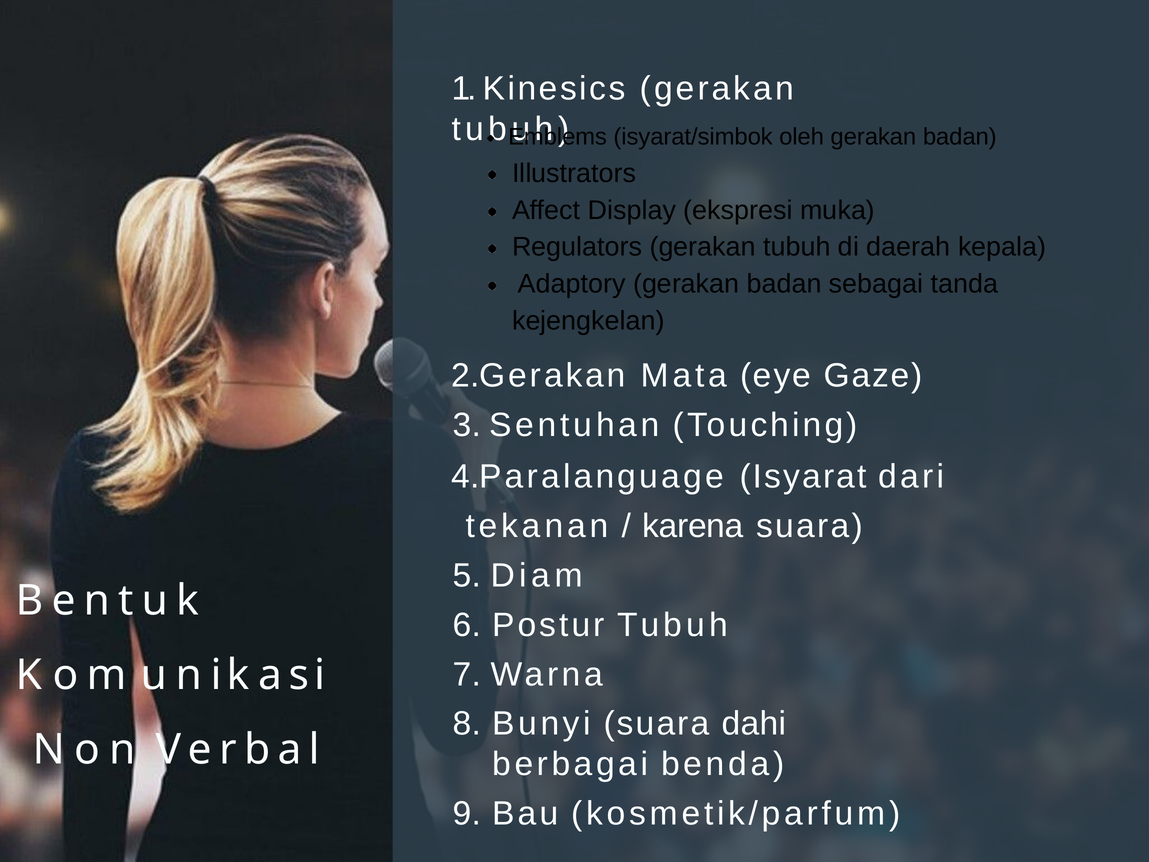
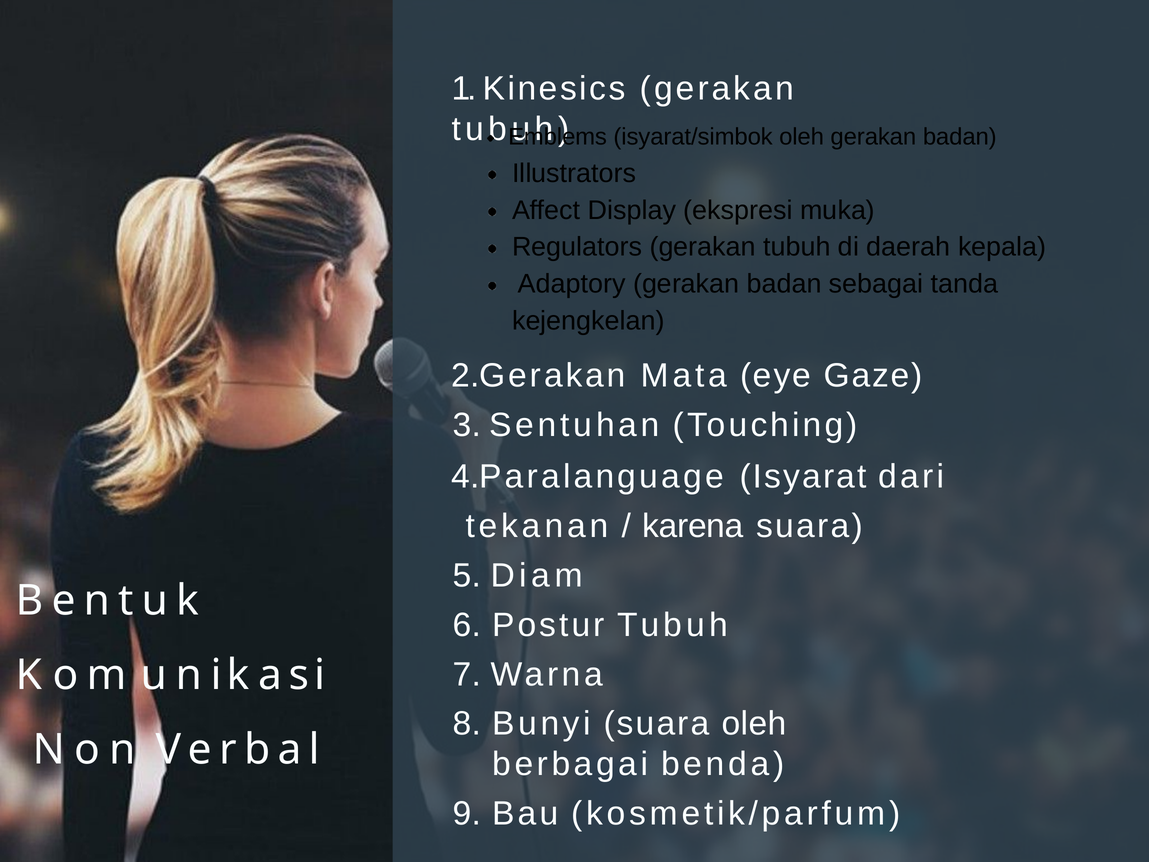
suara dahi: dahi -> oleh (754, 724)
